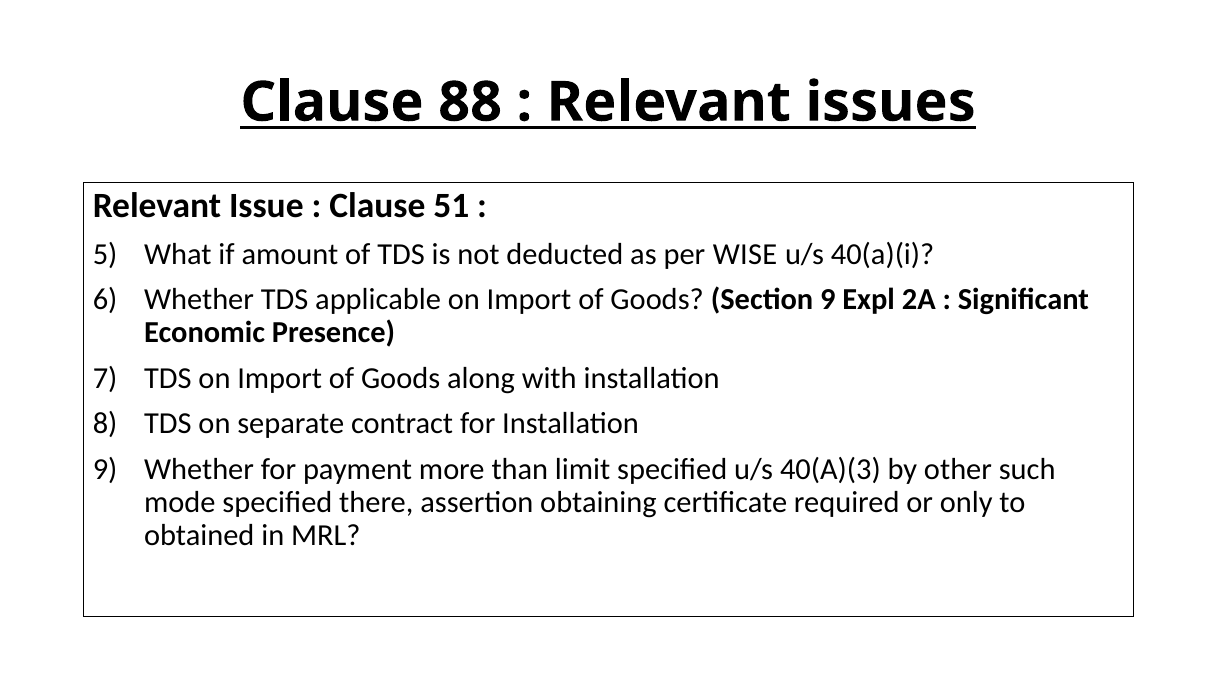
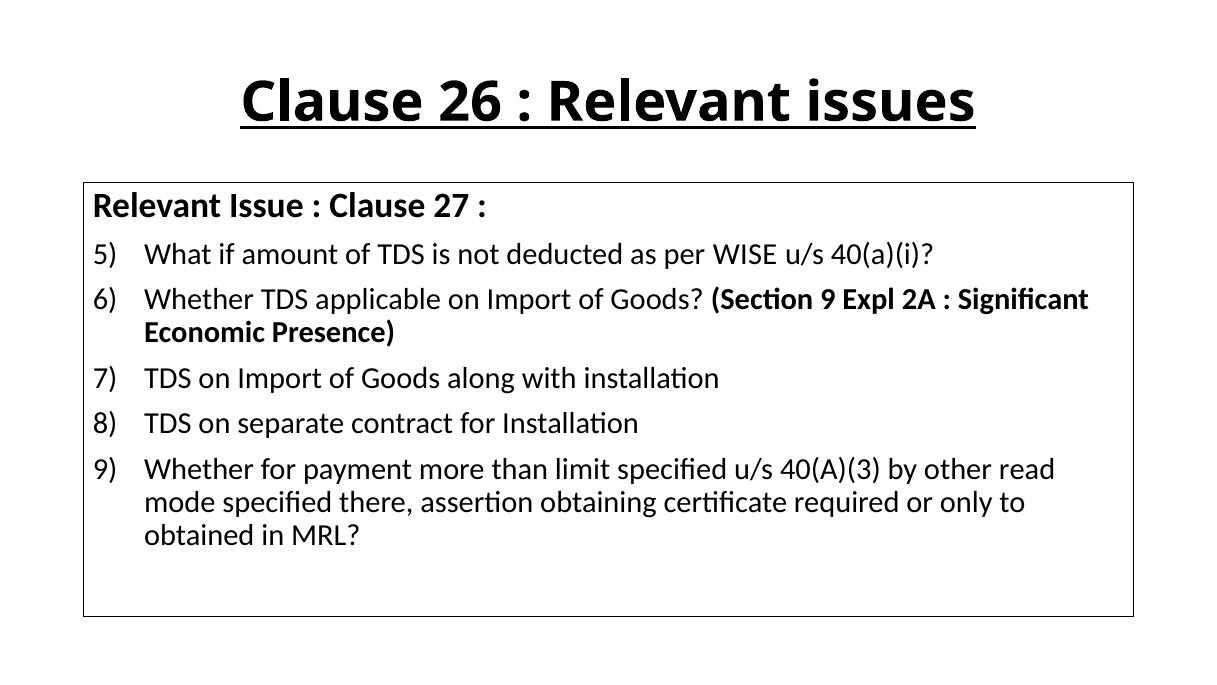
88: 88 -> 26 (470, 102)
51: 51 -> 27 (451, 206)
such: such -> read (1027, 469)
